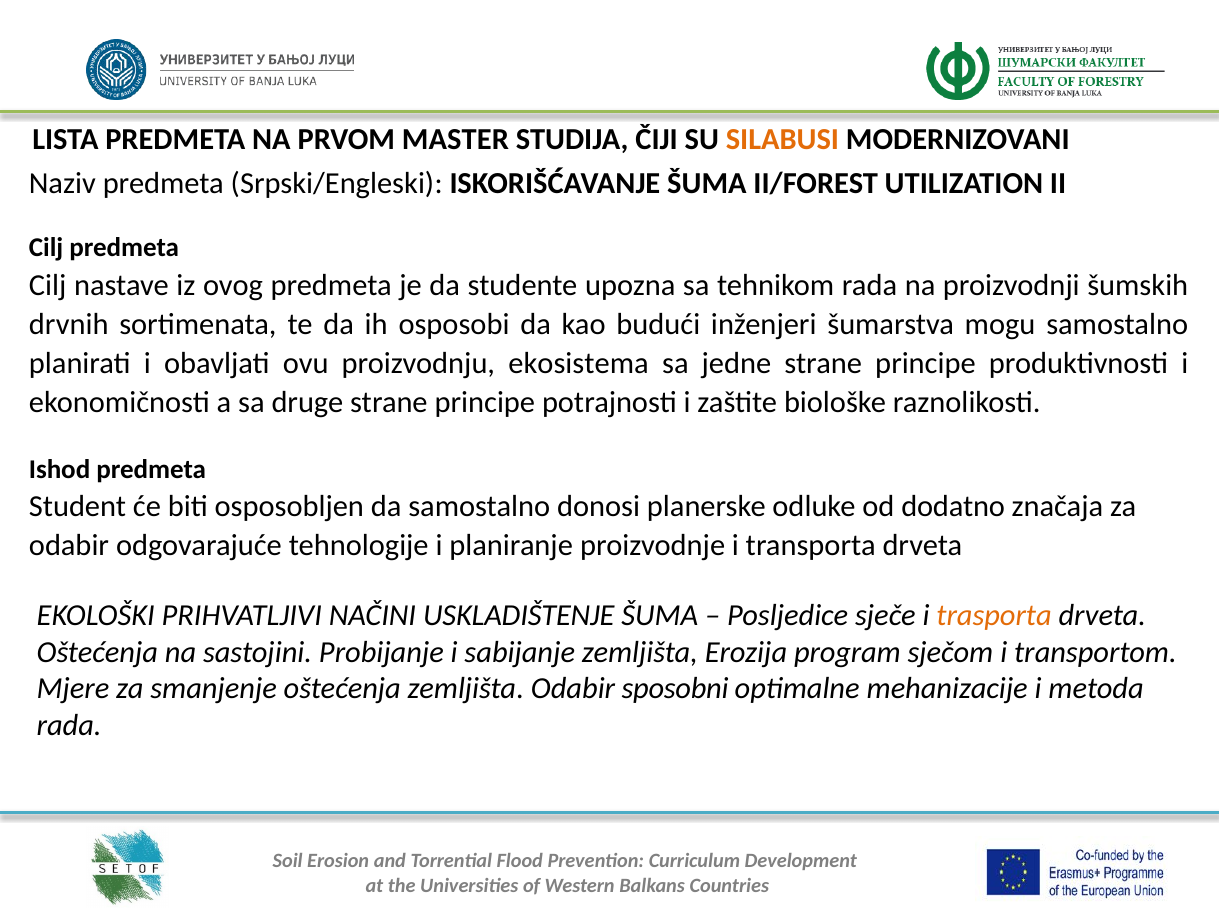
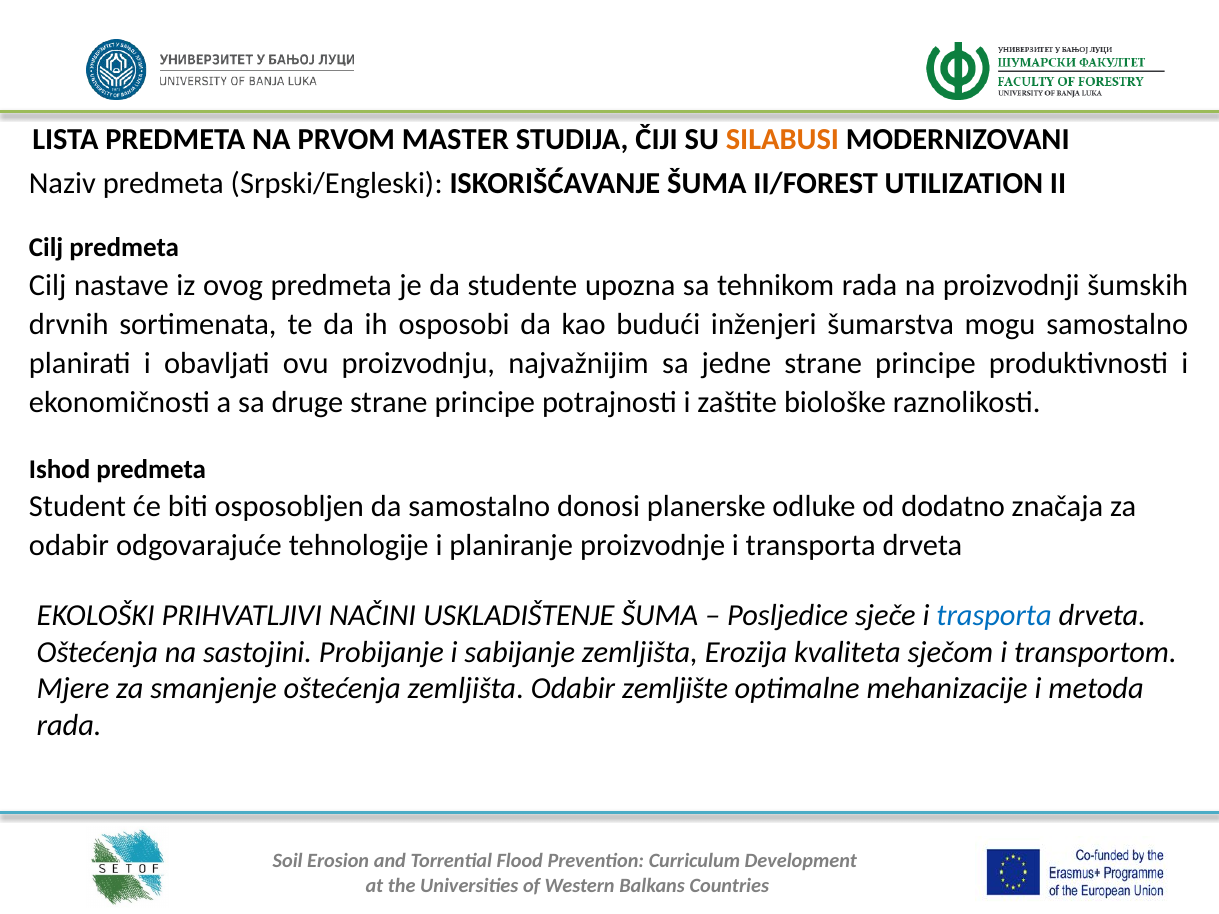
ekosistema: ekosistema -> najvažnijim (579, 363)
trasporta colour: orange -> blue (994, 616)
program: program -> kvaliteta (847, 652)
sposobni: sposobni -> zemljište (675, 689)
